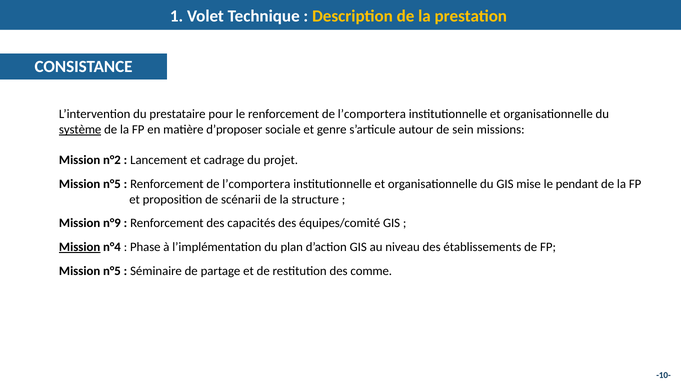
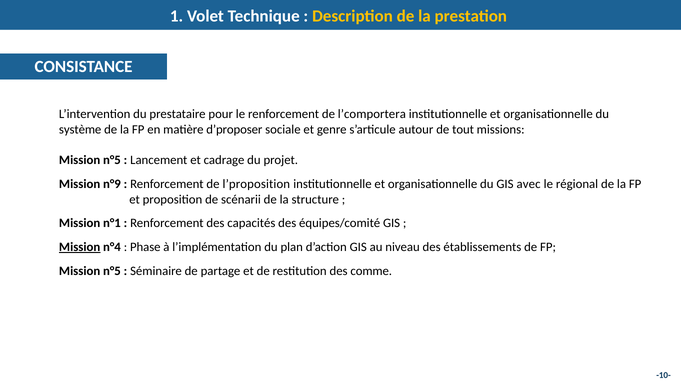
système underline: present -> none (80, 130)
sein: sein -> tout (463, 130)
n°2: n°2 -> n°5 (112, 160)
n°5: n°5 -> n°9 (112, 184)
l’comportera: l’comportera -> l’proposition (256, 184)
mise: mise -> avec (529, 184)
pendant: pendant -> régional (577, 184)
n°9: n°9 -> n°1 (112, 223)
